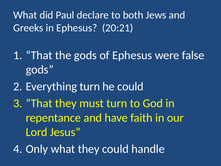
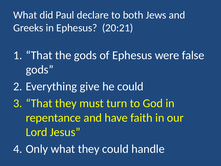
Everything turn: turn -> give (90, 86)
